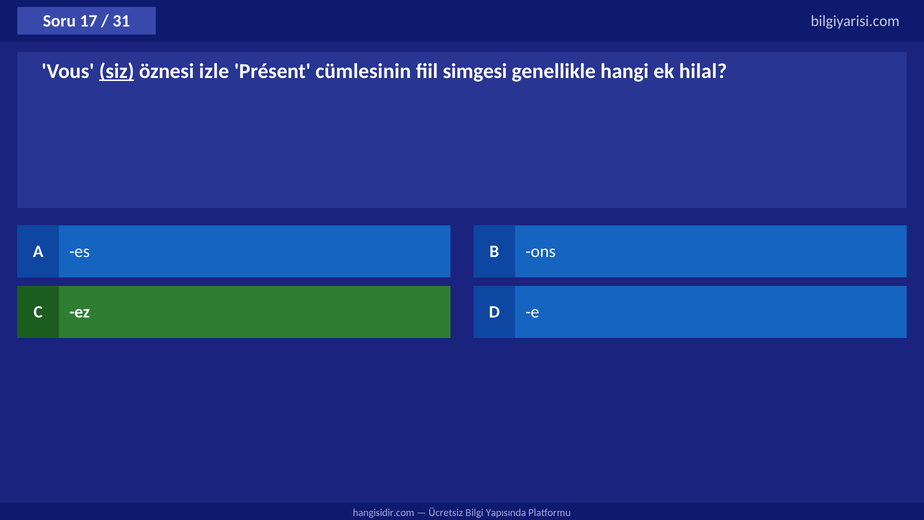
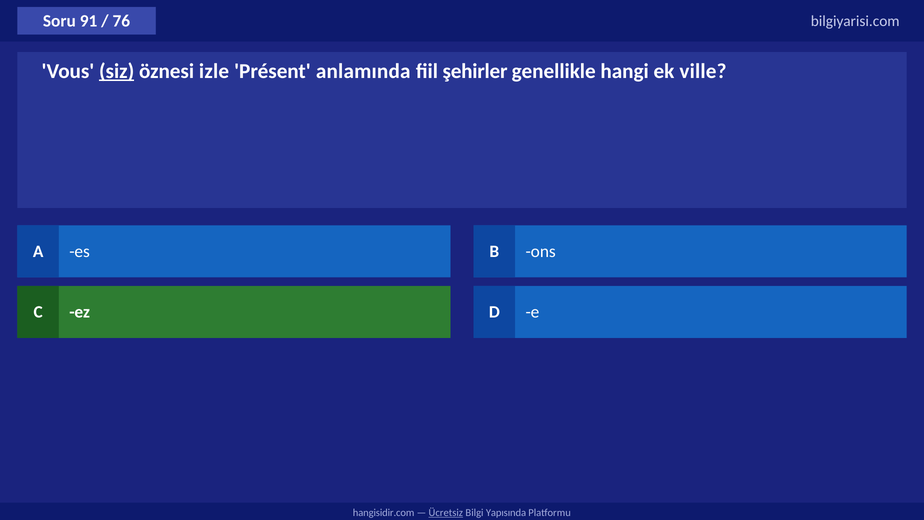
17: 17 -> 91 (89, 21)
31: 31 -> 76 (121, 21)
cümlesinin: cümlesinin -> anlamında (363, 71)
simgesi: simgesi -> şehirler (475, 71)
hilal: hilal -> ville (703, 71)
Ücretsiz underline: none -> present (446, 513)
